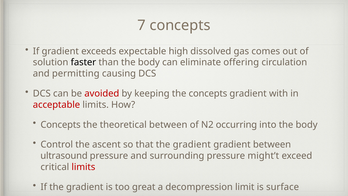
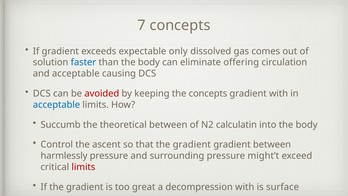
high: high -> only (178, 51)
faster colour: black -> blue (83, 62)
and permitting: permitting -> acceptable (76, 74)
acceptable colour: red -> blue (56, 105)
Concepts: Concepts -> Succumb (61, 125)
occurring: occurring -> calculatin (236, 125)
ultrasound: ultrasound -> harmlessly (64, 156)
decompression limit: limit -> with (245, 187)
